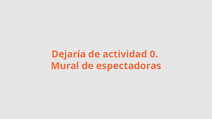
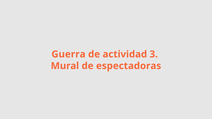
Dejaría: Dejaría -> Guerra (68, 54)
0: 0 -> 3 (154, 54)
